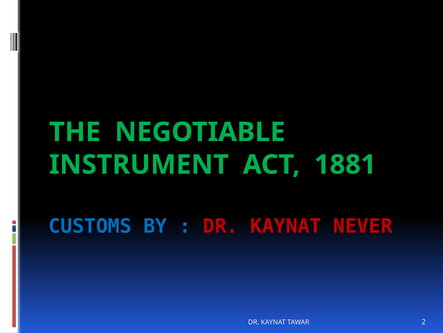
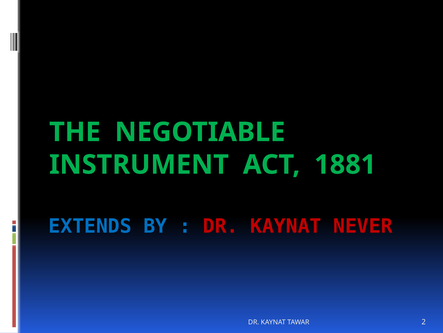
CUSTOMS: CUSTOMS -> EXTENDS (90, 226)
